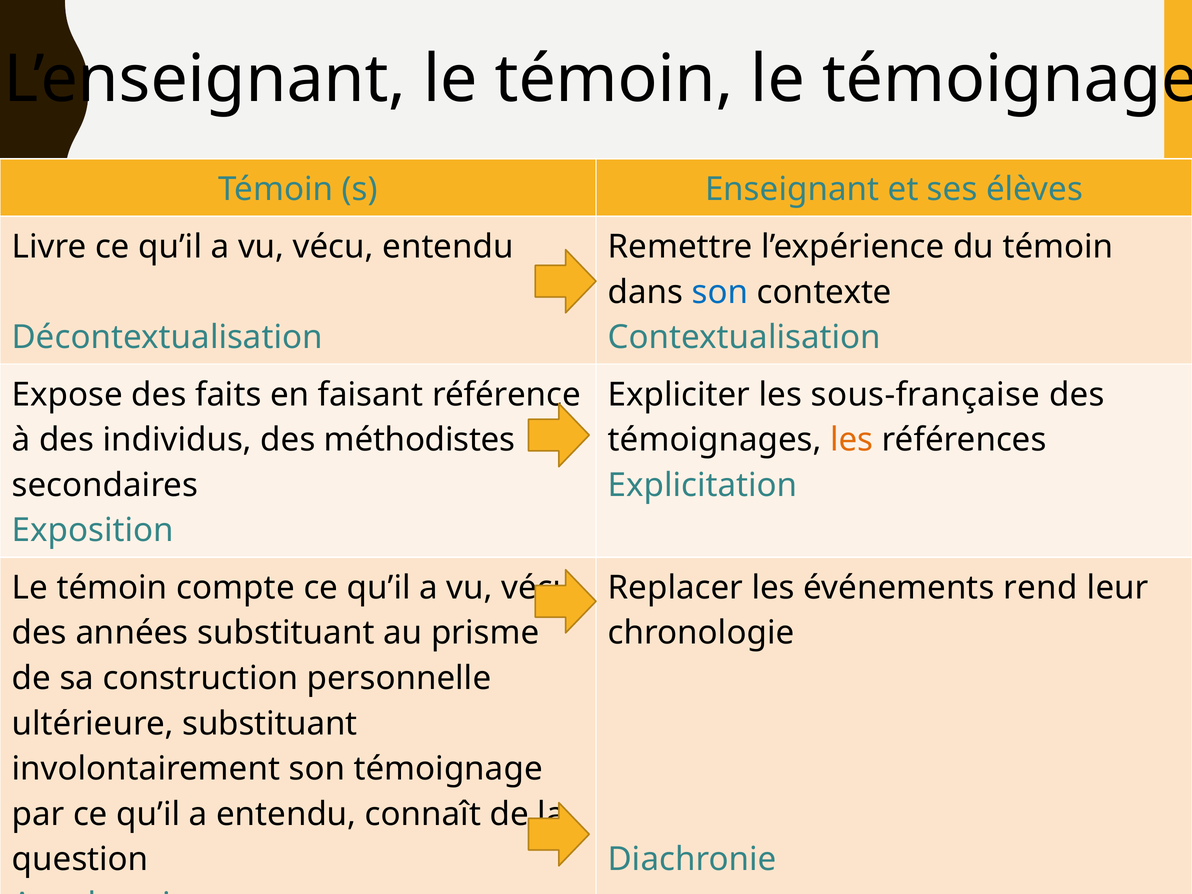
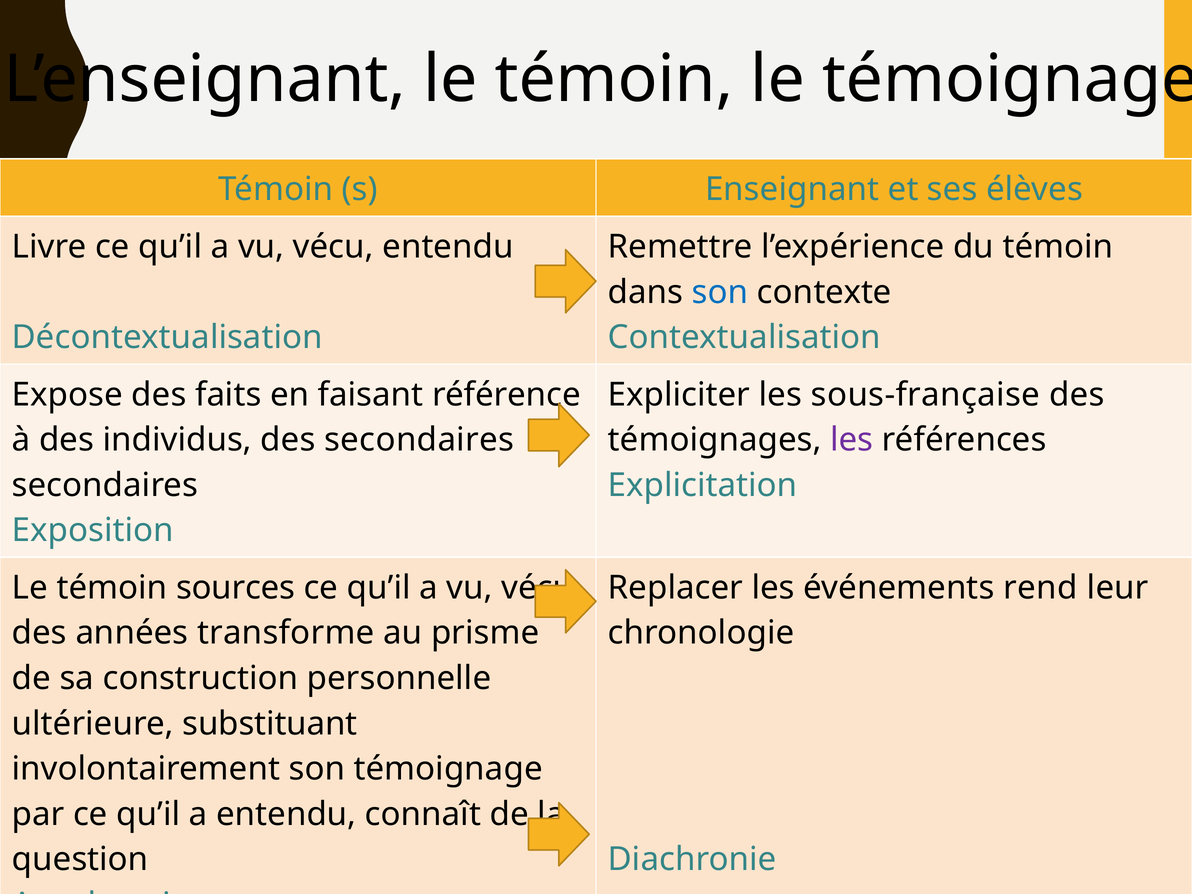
des méthodistes: méthodistes -> secondaires (419, 440)
les colour: orange -> purple (852, 440)
témoin compte: compte -> sources (236, 588)
années substituant: substituant -> transforme (286, 633)
